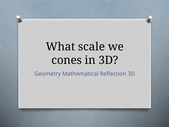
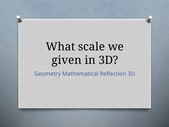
cones: cones -> given (67, 60)
